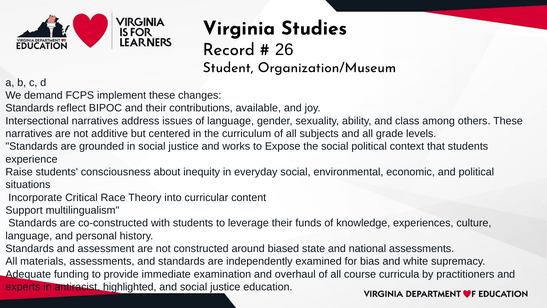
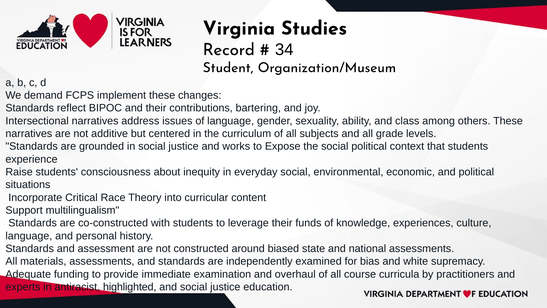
26: 26 -> 34 (284, 49)
available: available -> bartering (258, 108)
